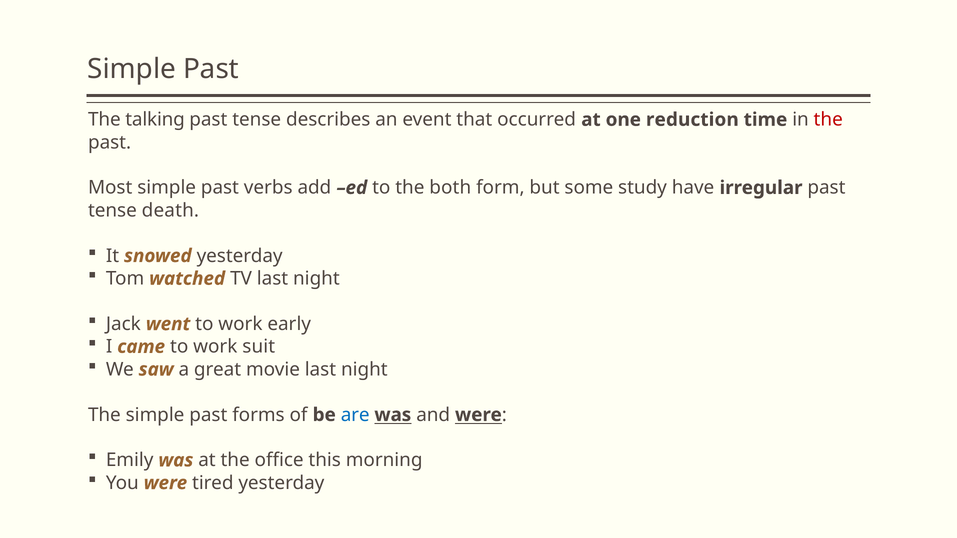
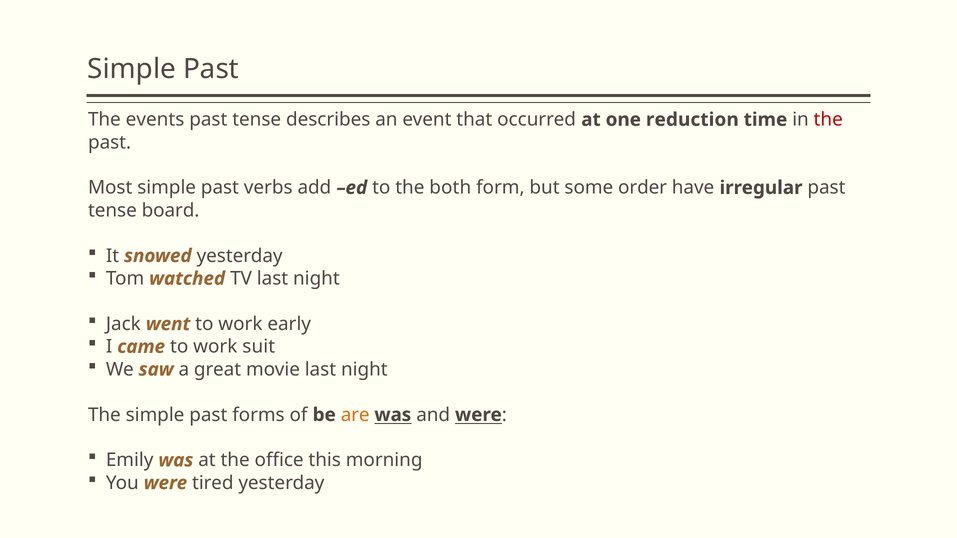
talking: talking -> events (155, 120)
study: study -> order (643, 188)
death: death -> board (171, 211)
are colour: blue -> orange (355, 415)
